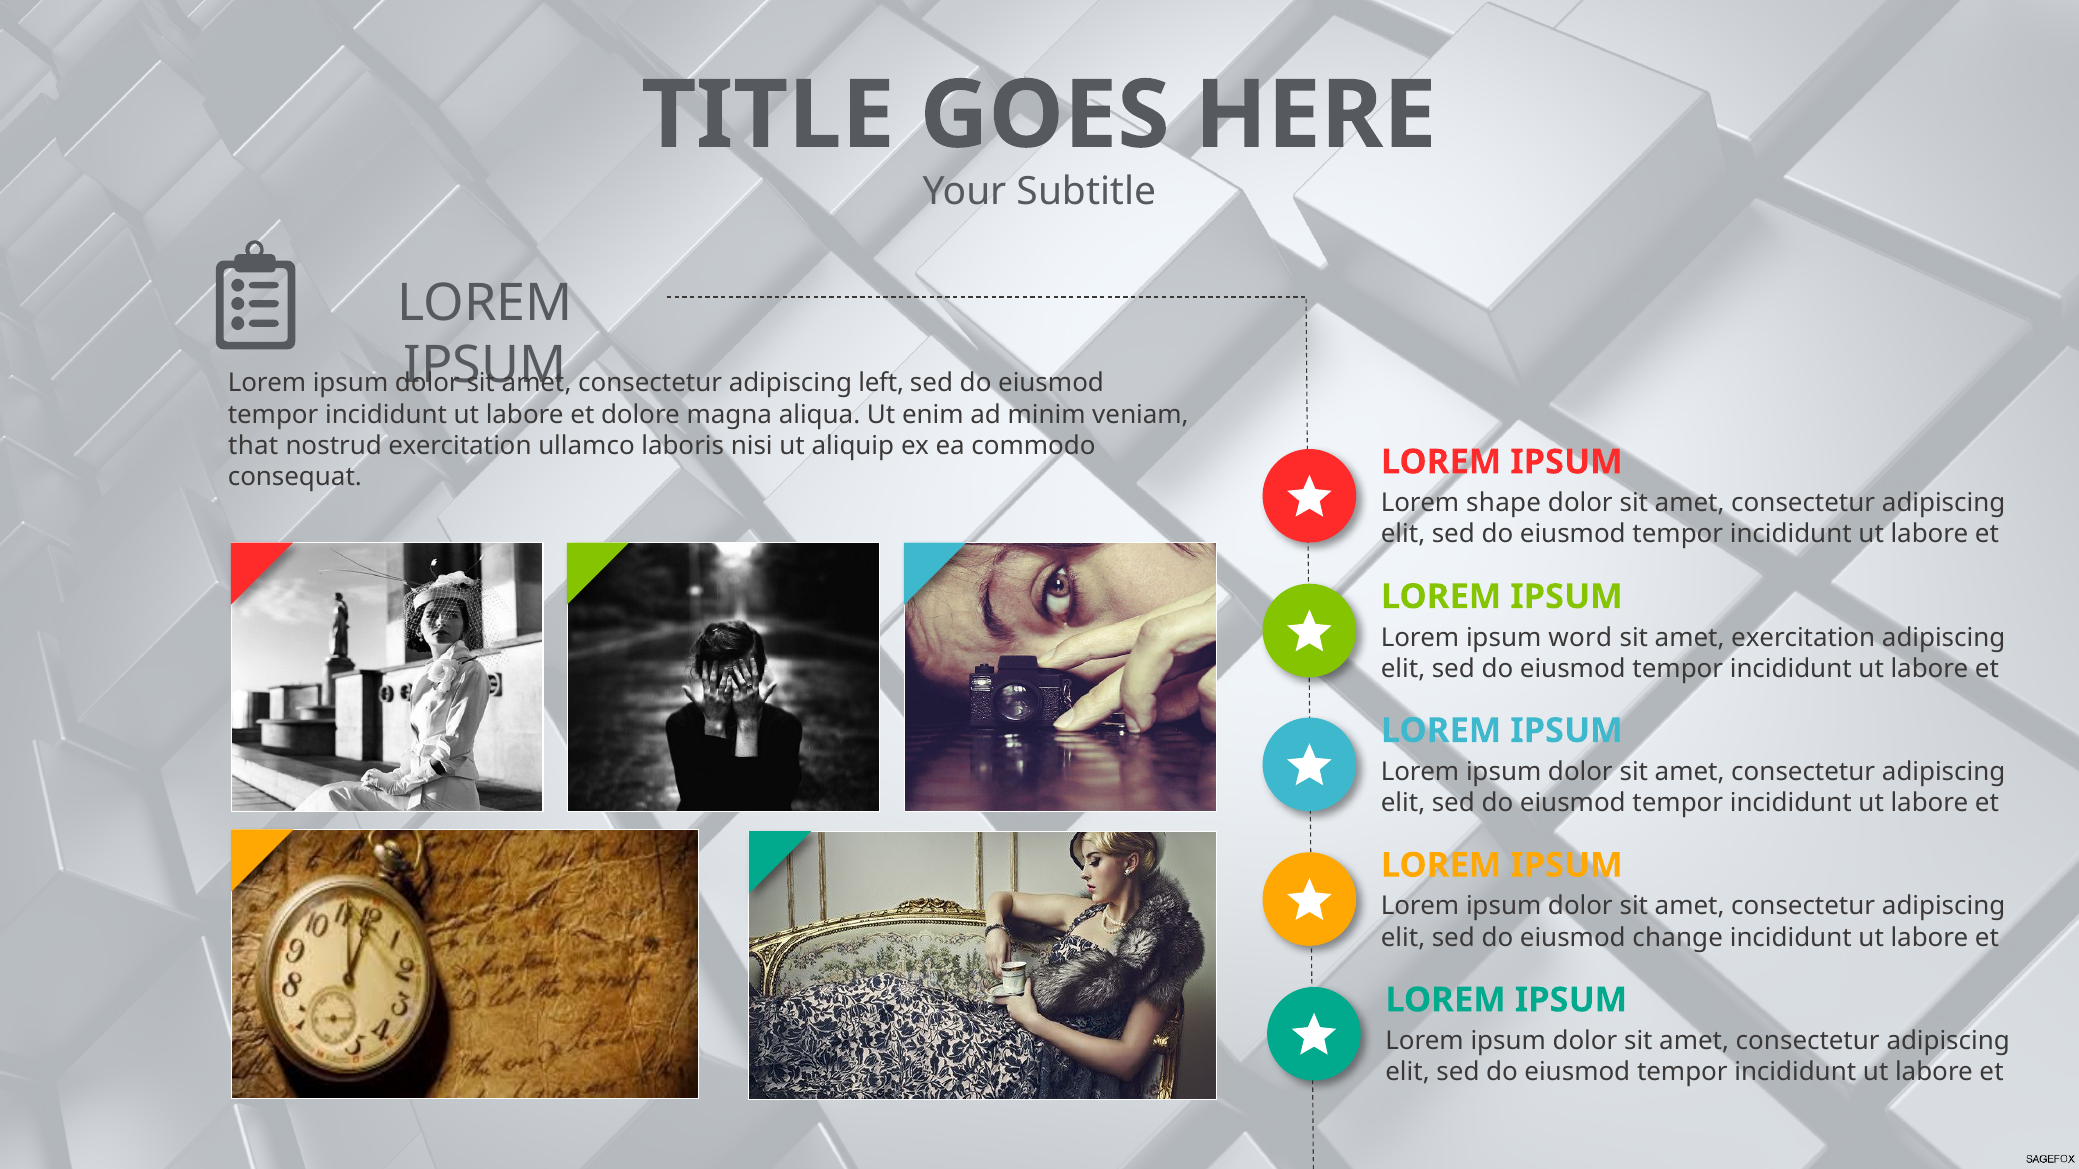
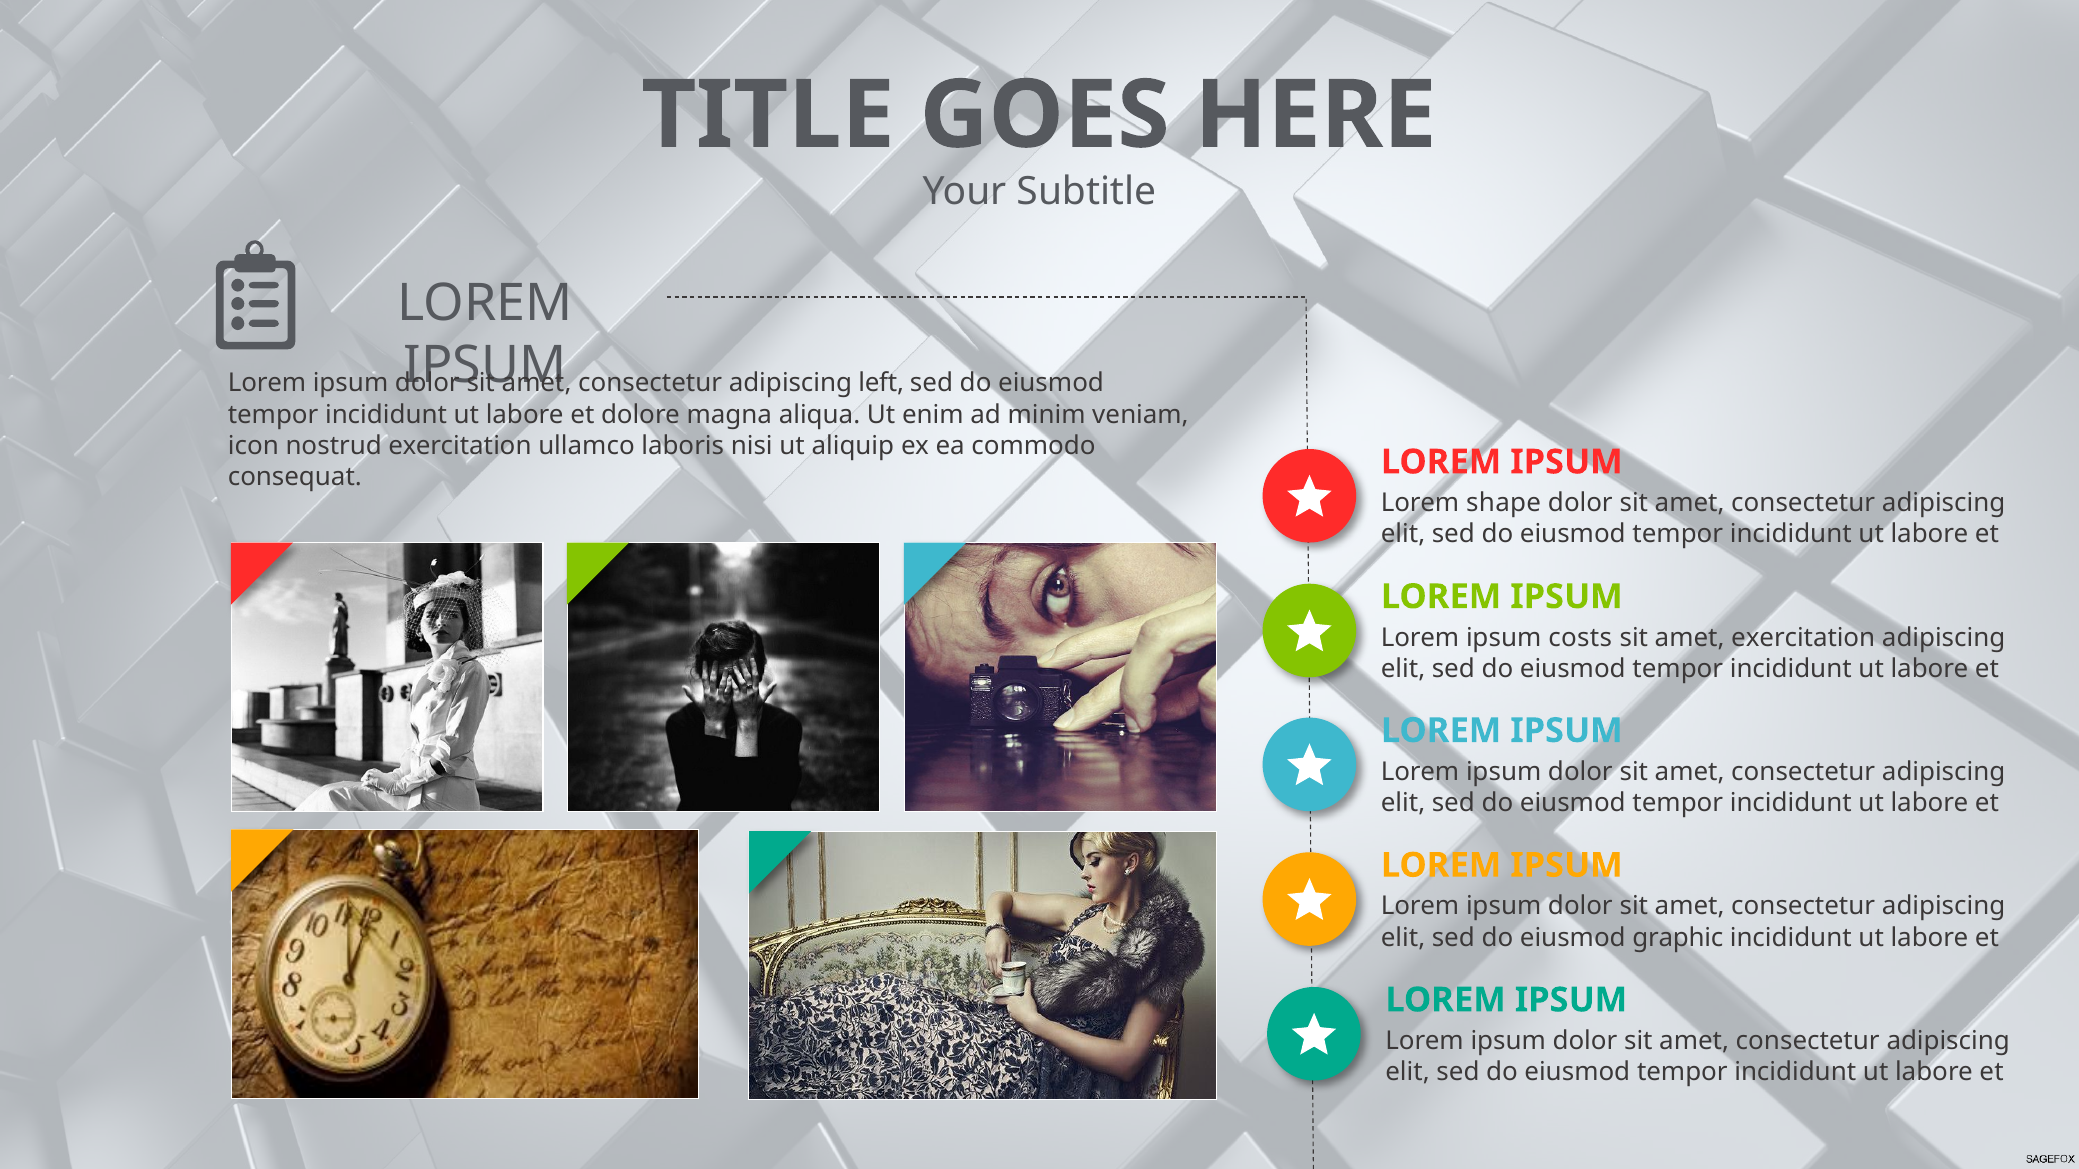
that: that -> icon (253, 446)
word: word -> costs (1580, 638)
change: change -> graphic (1678, 938)
